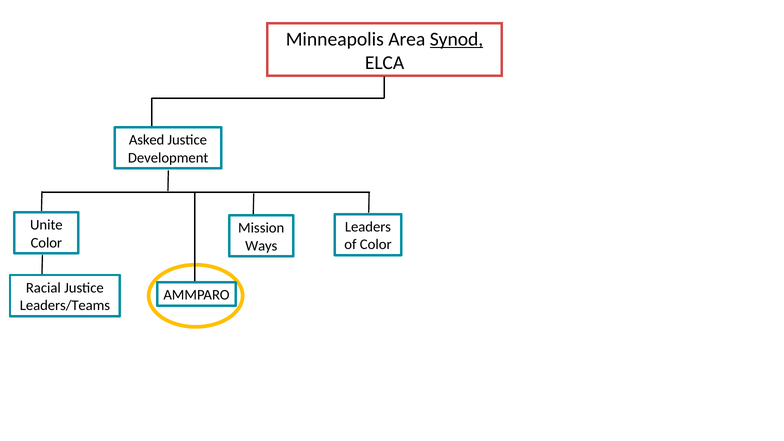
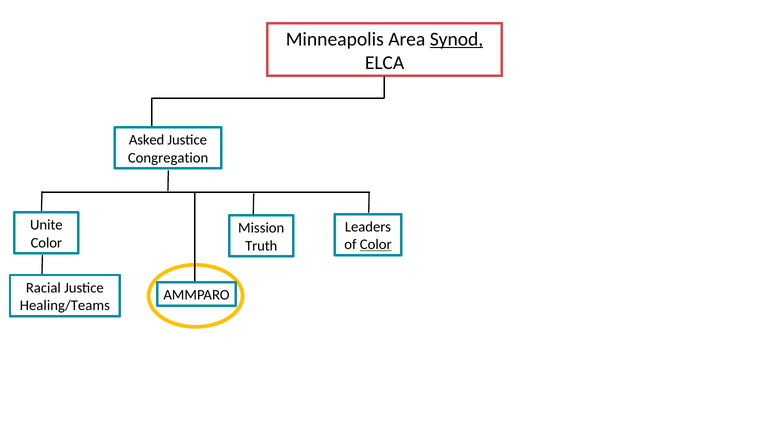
Development: Development -> Congregation (168, 158)
Color underline: none -> present (376, 244)
Ways: Ways -> Truth (261, 246)
Leaders/Teams: Leaders/Teams -> Healing/Teams (65, 305)
